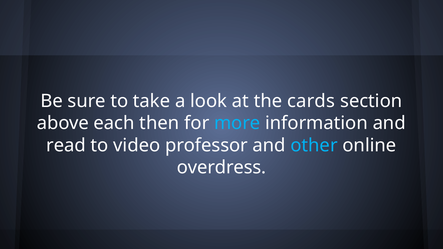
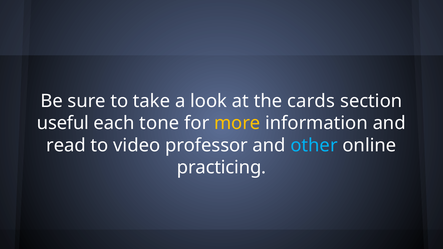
above: above -> useful (63, 123)
then: then -> tone (159, 123)
more colour: light blue -> yellow (237, 123)
overdress: overdress -> practicing (222, 168)
